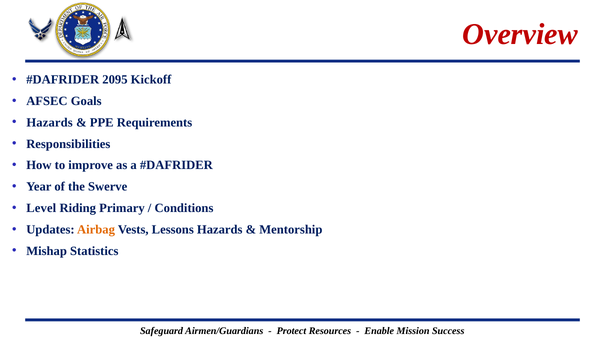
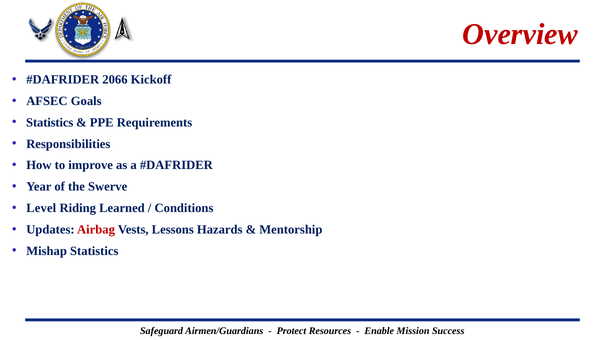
2095: 2095 -> 2066 (115, 80)
Hazards: Hazards -> Statistics (50, 123)
Primary: Primary -> Learned (122, 208)
Airbag colour: orange -> red (96, 230)
